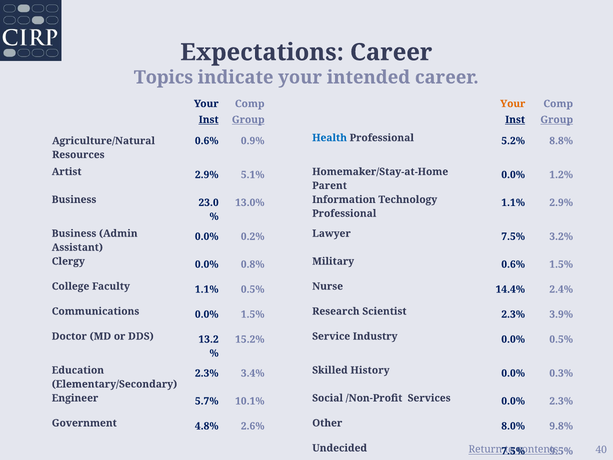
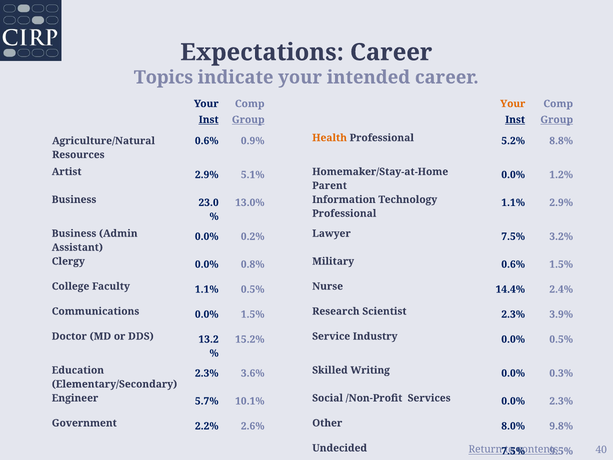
Health colour: blue -> orange (330, 138)
3.4%: 3.4% -> 3.6% (253, 373)
History: History -> Writing (370, 370)
4.8%: 4.8% -> 2.2% (207, 426)
